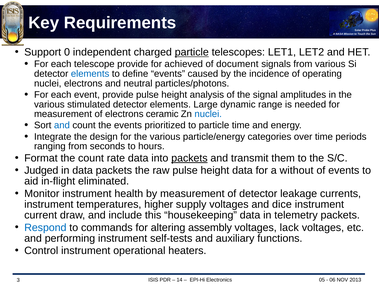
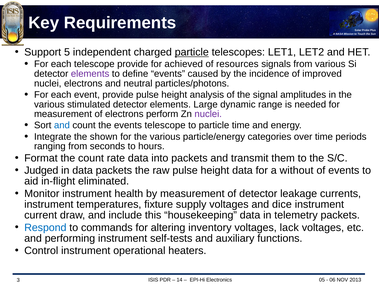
0: 0 -> 5 (67, 52)
document: document -> resources (237, 64)
elements colour: blue -> purple (90, 74)
operating: operating -> improved (322, 74)
ceramic: ceramic -> perform (162, 114)
nuclei colour: blue -> purple (208, 114)
events prioritized: prioritized -> telescope (165, 125)
design: design -> shown (104, 136)
packets underline: present -> none (189, 158)
higher: higher -> fixture (159, 204)
assembly: assembly -> inventory (210, 227)
